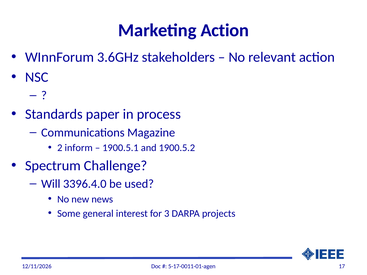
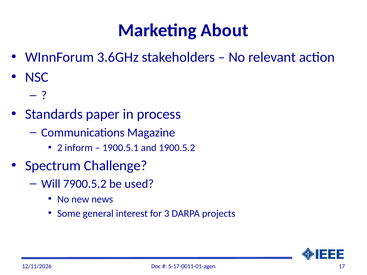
Marketing Action: Action -> About (225, 30)
3396.4.0: 3396.4.0 -> 7900.5.2 (85, 184)
